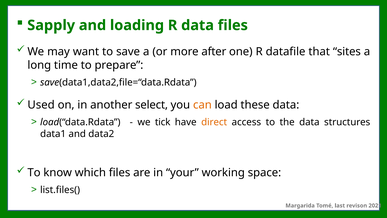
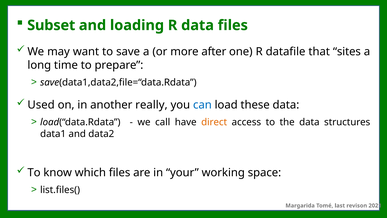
Sapply: Sapply -> Subset (51, 25)
select: select -> really (151, 105)
can colour: orange -> blue (202, 105)
tick: tick -> call (163, 122)
